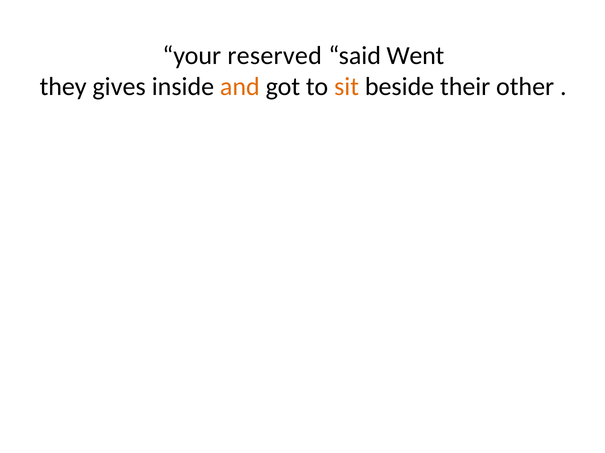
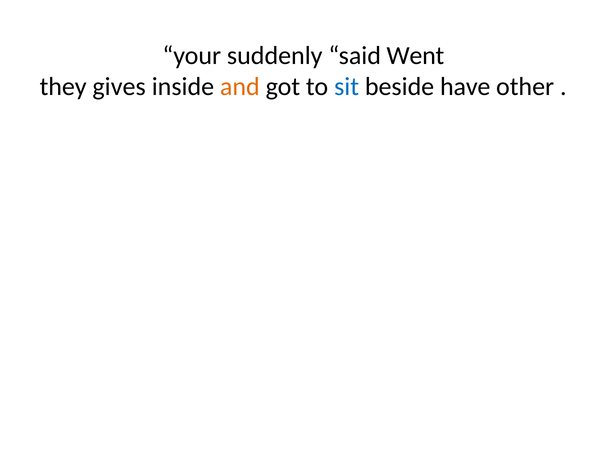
reserved: reserved -> suddenly (275, 56)
sit colour: orange -> blue (347, 87)
their: their -> have (465, 87)
